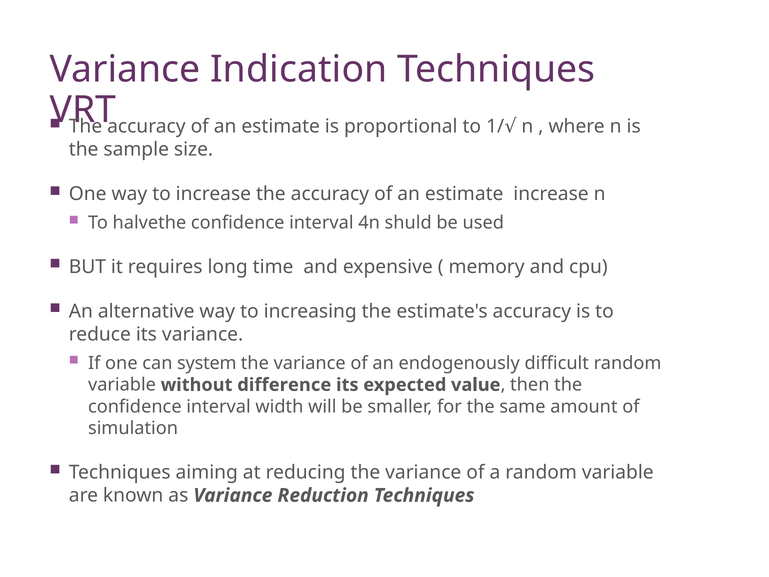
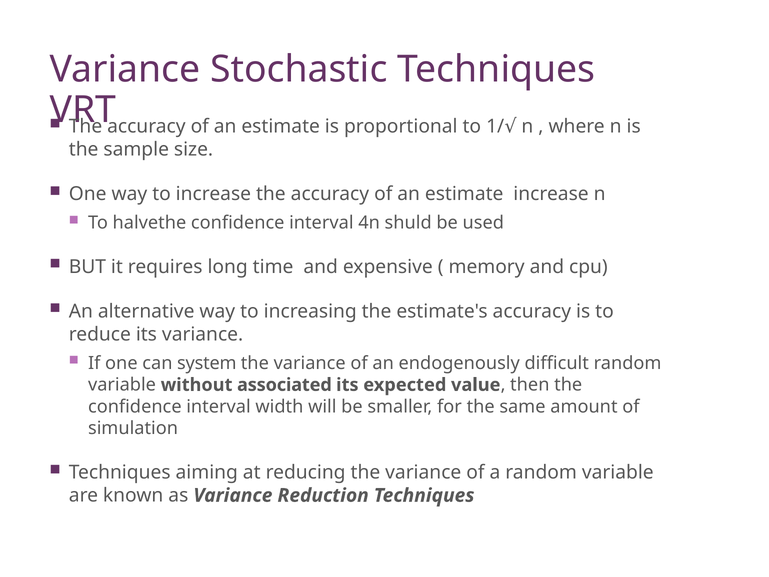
Indication: Indication -> Stochastic (299, 70)
difference: difference -> associated (284, 385)
